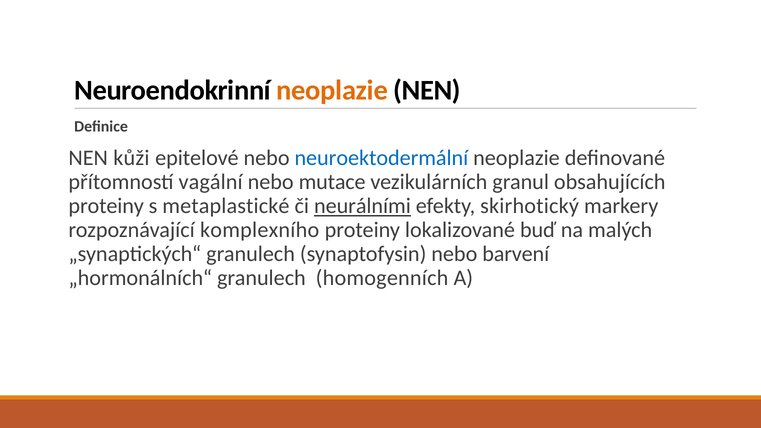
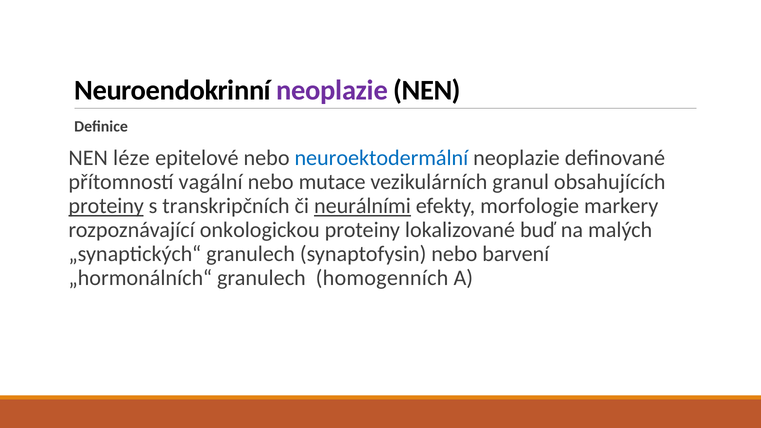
neoplazie colour: orange -> purple (332, 90)
kůži: kůži -> léze (131, 158)
proteiny underline: none -> present (106, 206)
metaplastické: metaplastické -> transkripčních (226, 206)
skirhotický: skirhotický -> morfologie (530, 206)
komplexního: komplexního -> onkologickou (260, 230)
